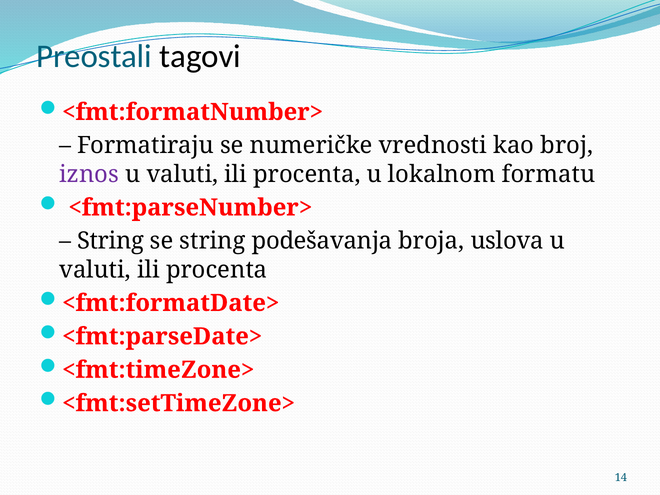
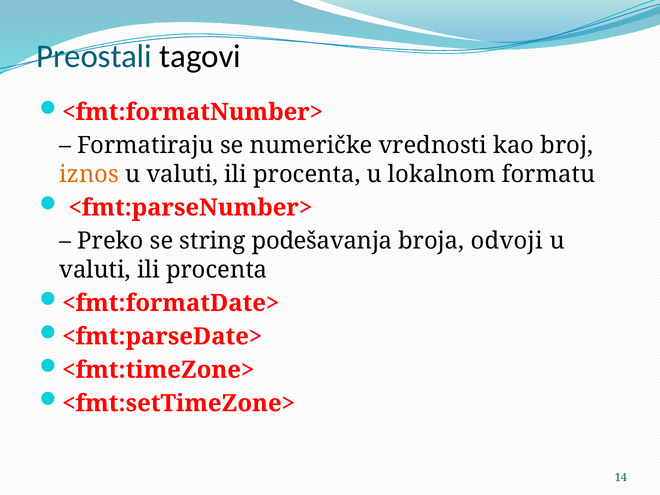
iznos colour: purple -> orange (89, 174)
String: String -> Preko (110, 241)
uslova: uslova -> odvoji (507, 241)
